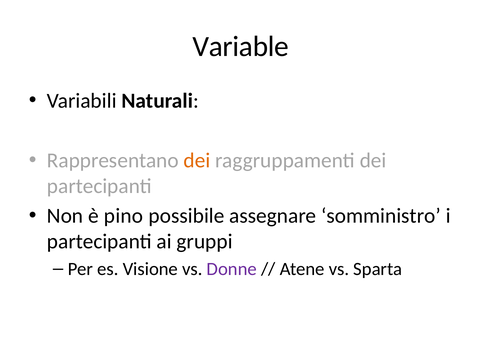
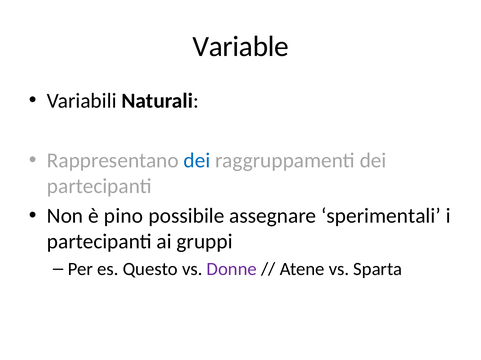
dei colour: orange -> blue (197, 161)
somministro: somministro -> sperimentali (381, 216)
Visione: Visione -> Questo (150, 270)
